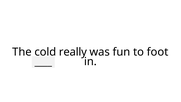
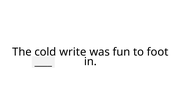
really: really -> write (73, 52)
